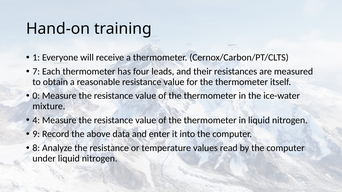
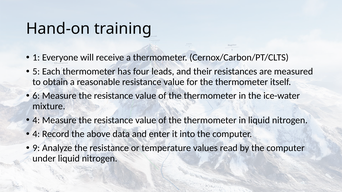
7: 7 -> 5 (36, 72)
0: 0 -> 6 (36, 96)
9: 9 -> 4 (36, 134)
8: 8 -> 9 (36, 148)
